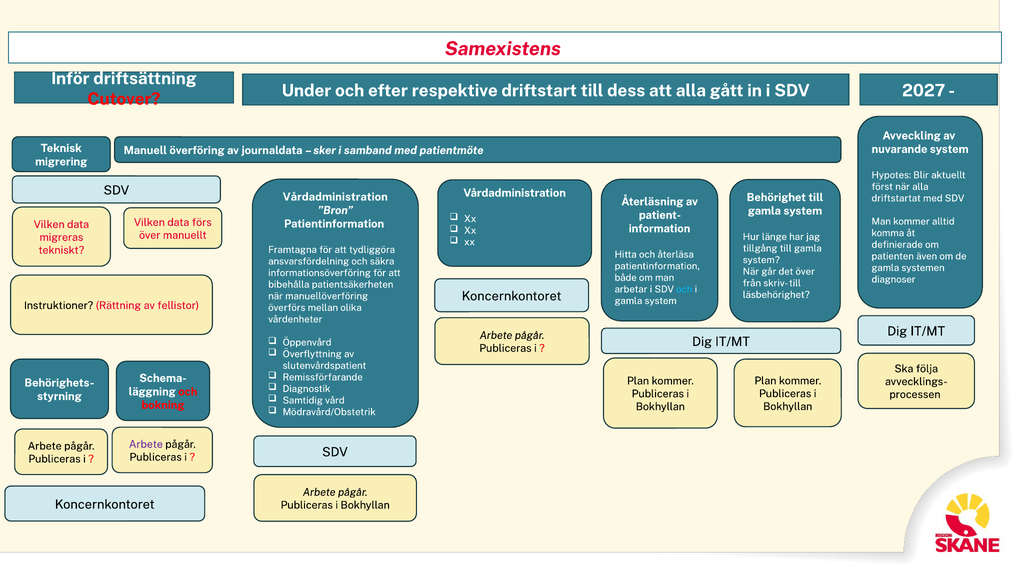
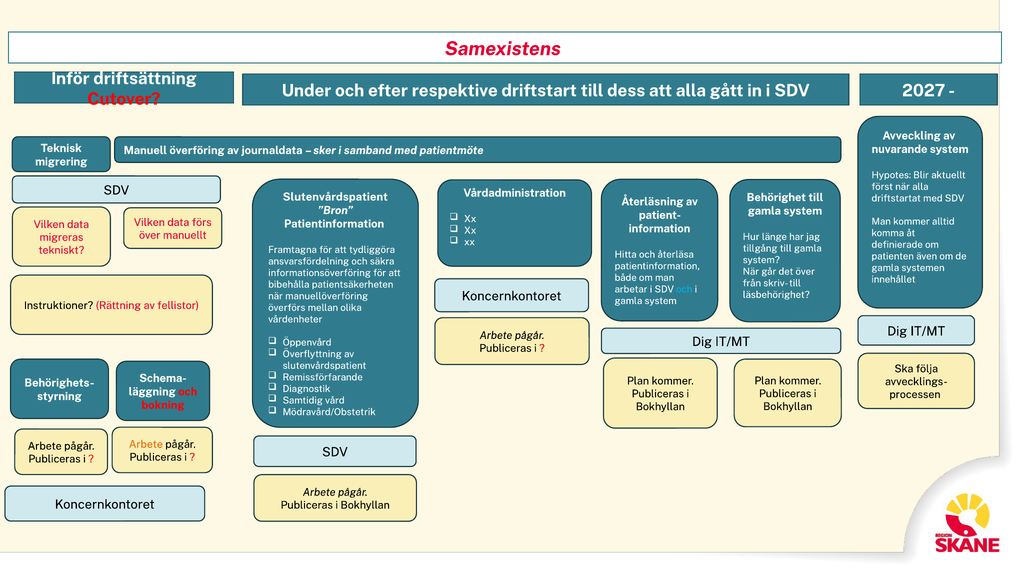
Vårdadministration: Vårdadministration -> Slutenvårdspatient (335, 197)
diagnoser: diagnoser -> innehållet (894, 279)
Arbete colour: purple -> orange (146, 444)
